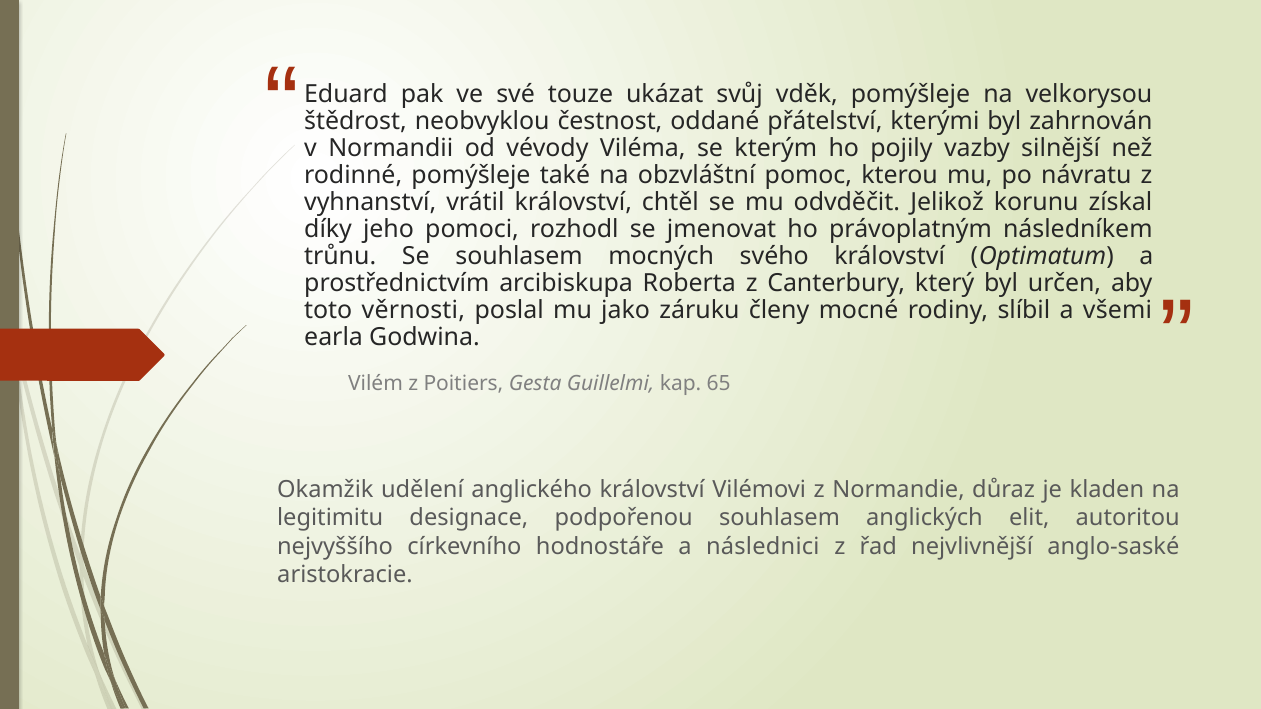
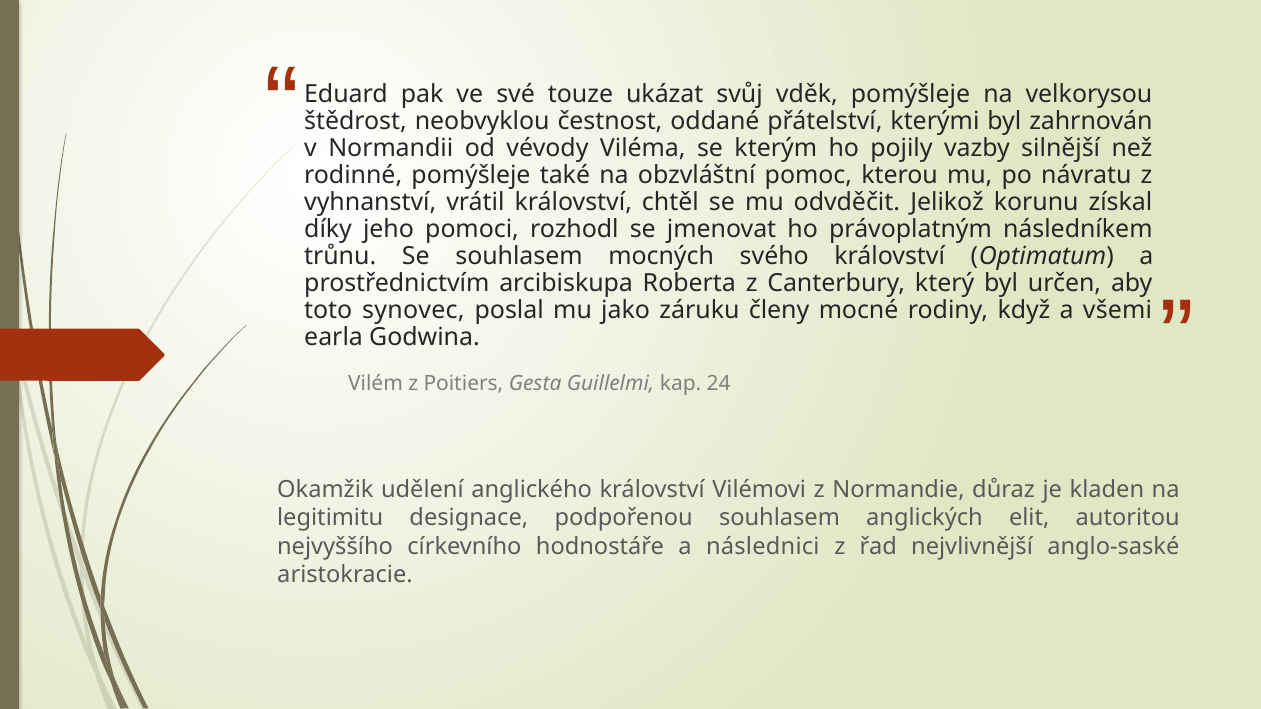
věrnosti: věrnosti -> synovec (413, 310)
slíbil: slíbil -> když (1024, 310)
65: 65 -> 24 (719, 384)
